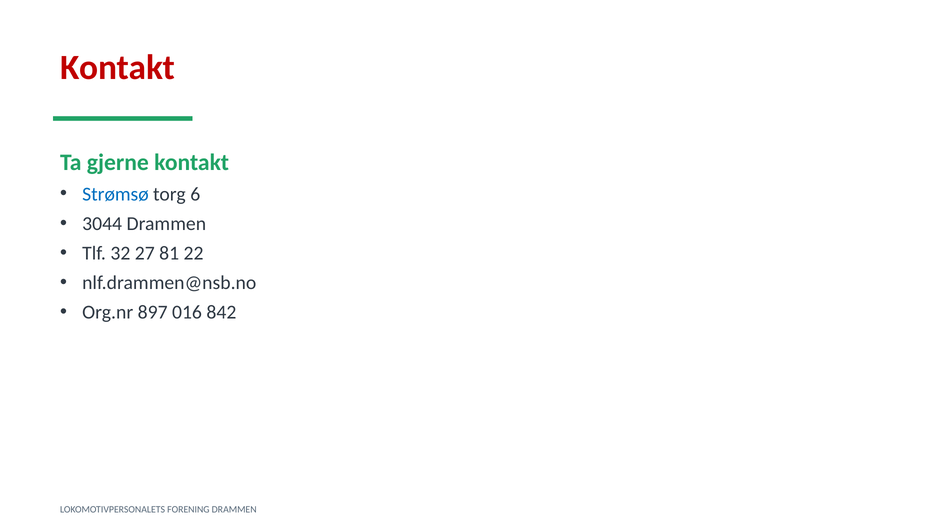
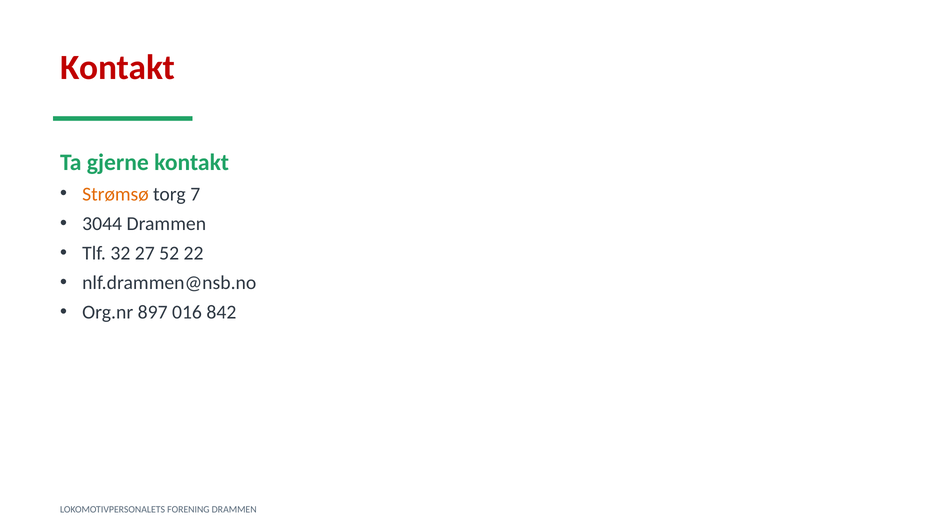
Strømsø colour: blue -> orange (115, 194)
6: 6 -> 7 (195, 194)
81: 81 -> 52 (169, 253)
